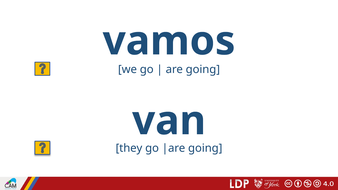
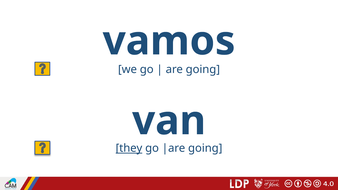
they underline: none -> present (129, 148)
